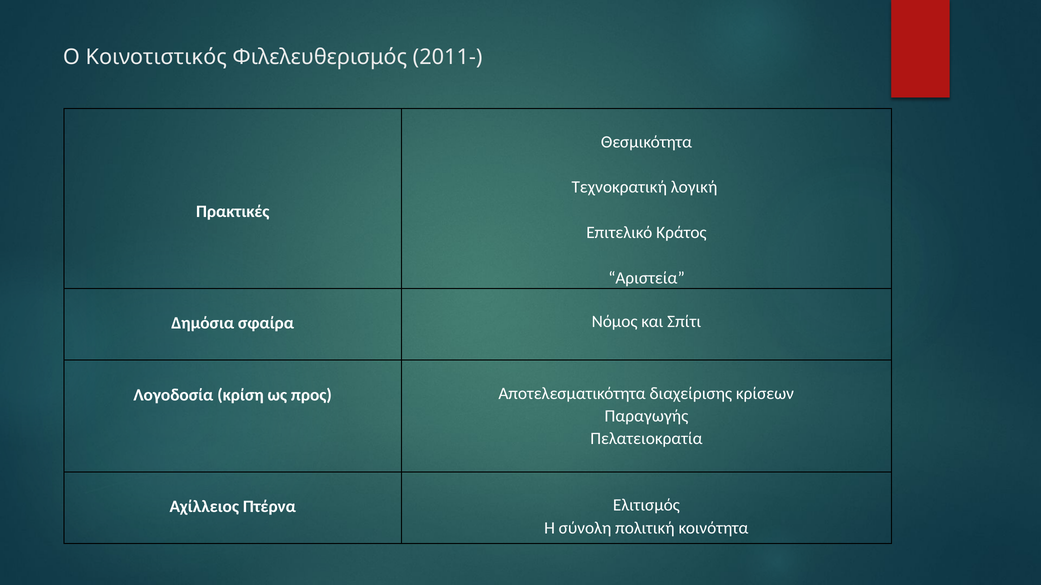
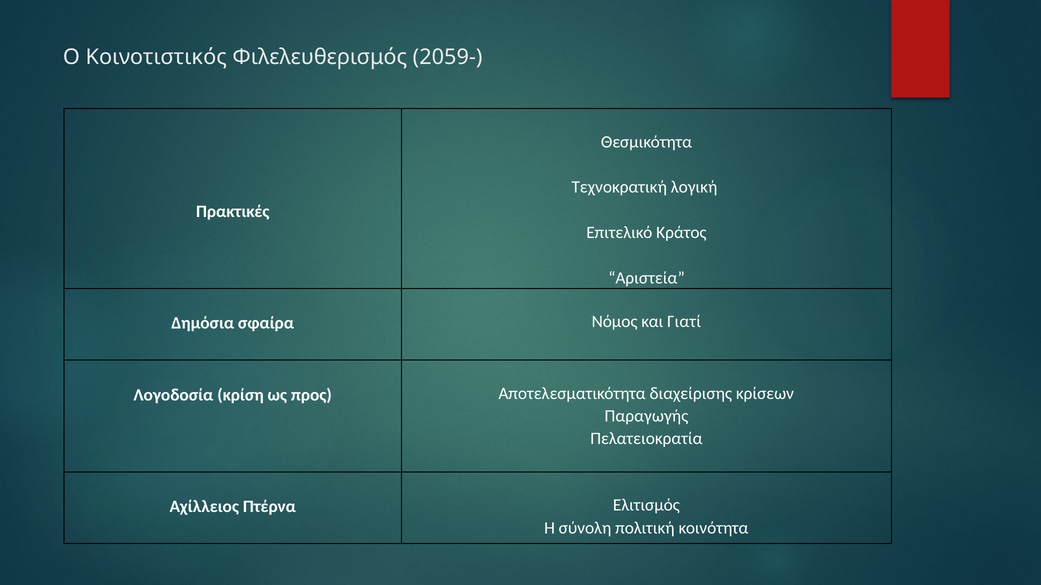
2011-: 2011- -> 2059- (448, 57)
Σπίτι: Σπίτι -> Γιατί (684, 322)
